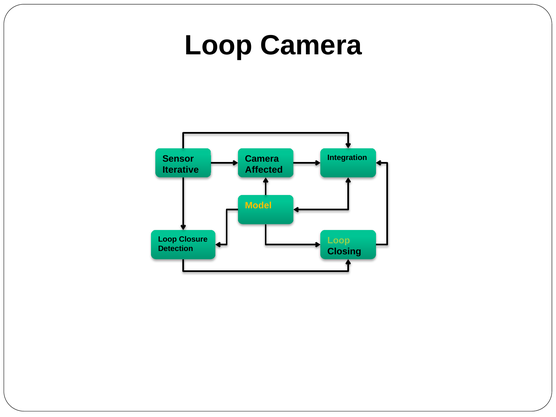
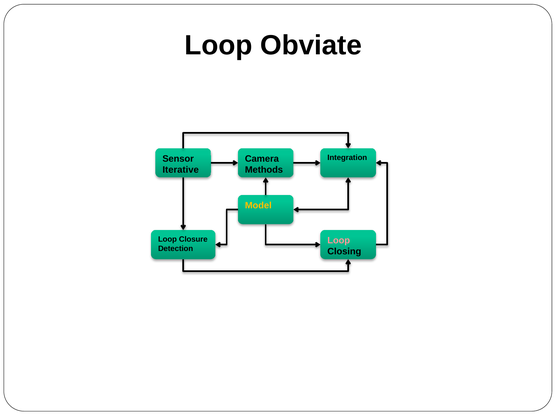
Loop Camera: Camera -> Obviate (311, 45)
Affected: Affected -> Methods (264, 170)
Loop colour: light green -> pink (339, 240)
